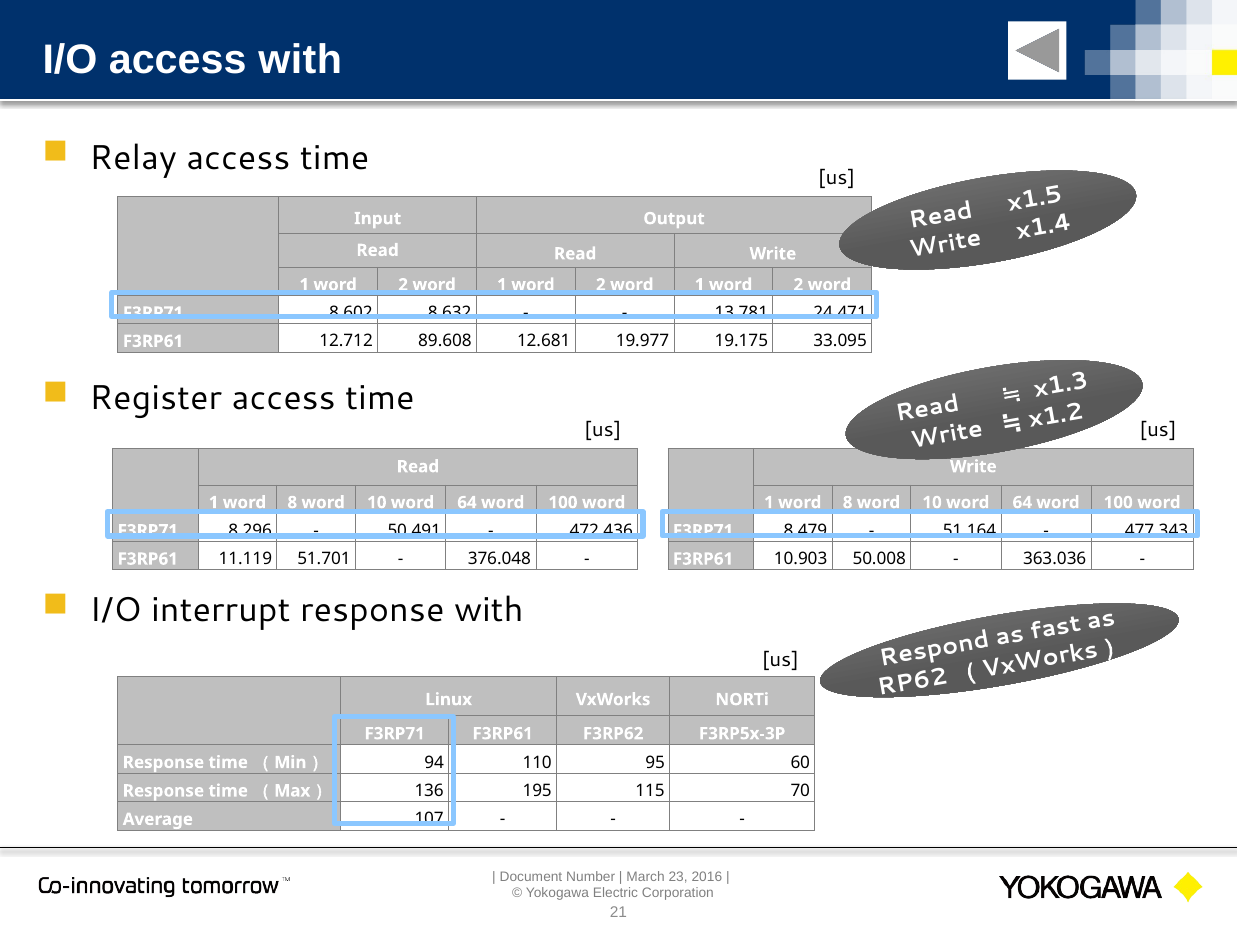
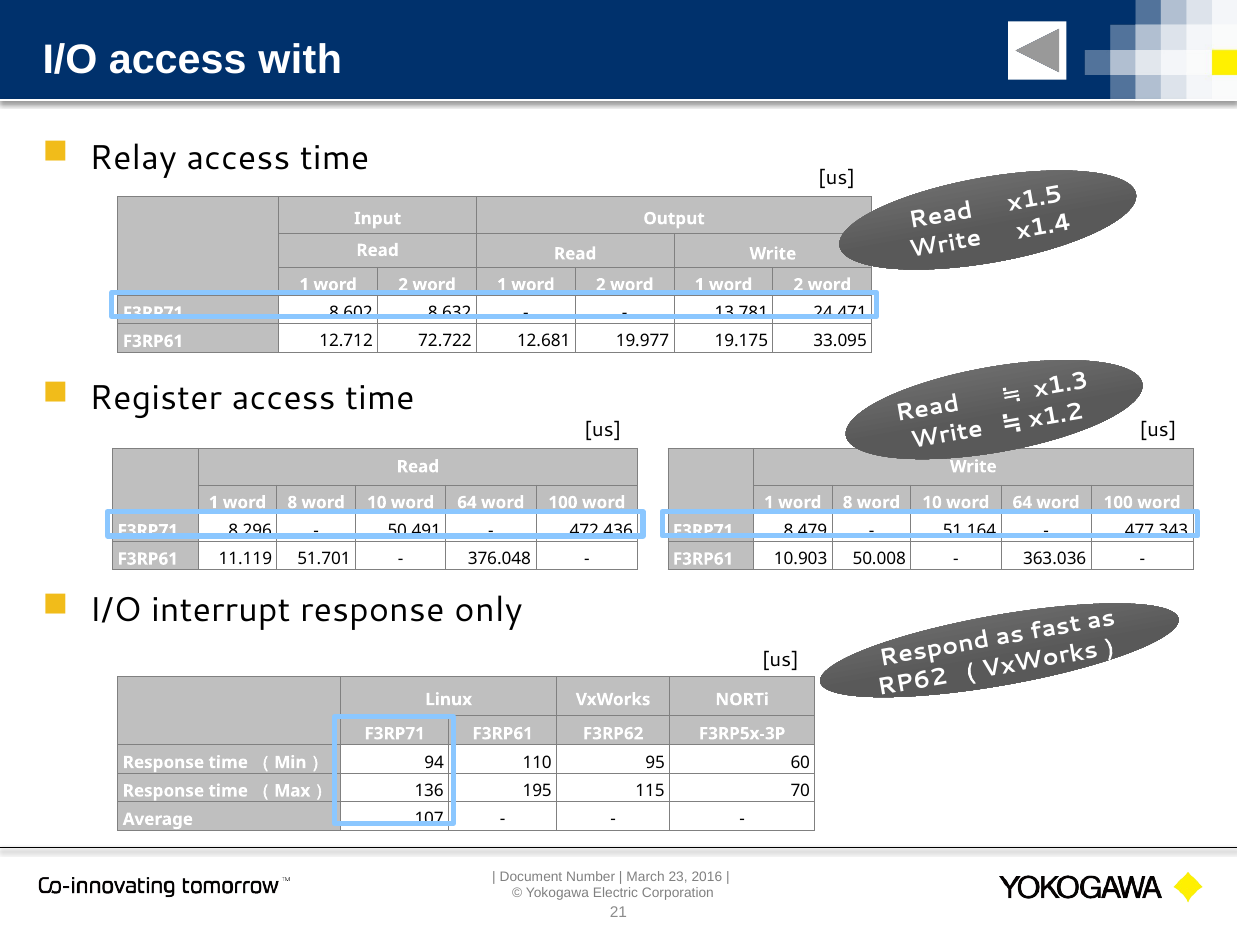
89.608: 89.608 -> 72.722 (445, 341)
response with: with -> only (489, 610)
